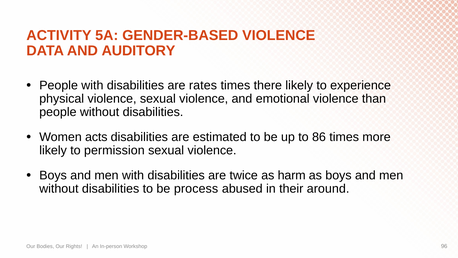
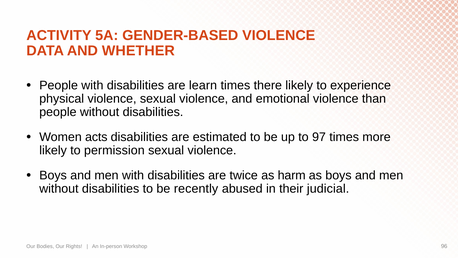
AUDITORY: AUDITORY -> WHETHER (138, 51)
rates: rates -> learn (203, 85)
86: 86 -> 97 (319, 137)
process: process -> recently (196, 188)
around: around -> judicial (328, 188)
